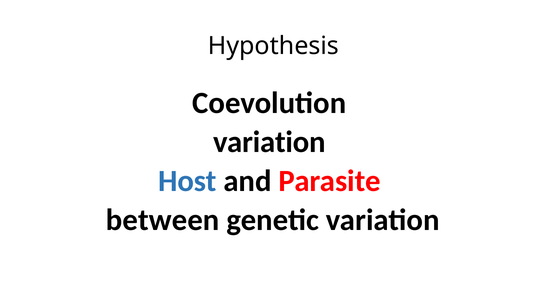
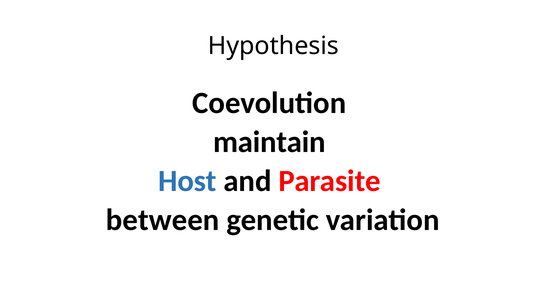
variation: variation -> maintain (269, 142)
